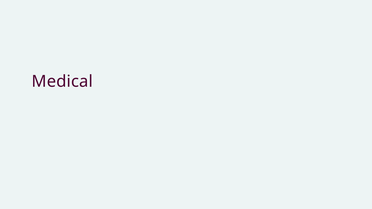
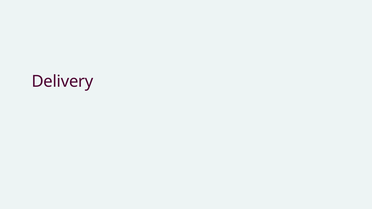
Medical: Medical -> Delivery (62, 81)
